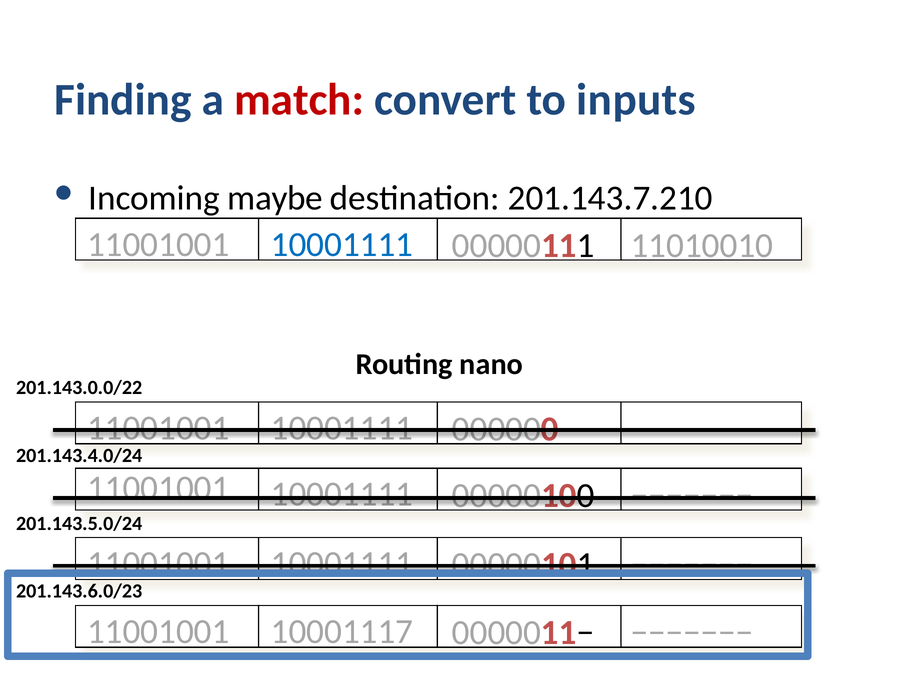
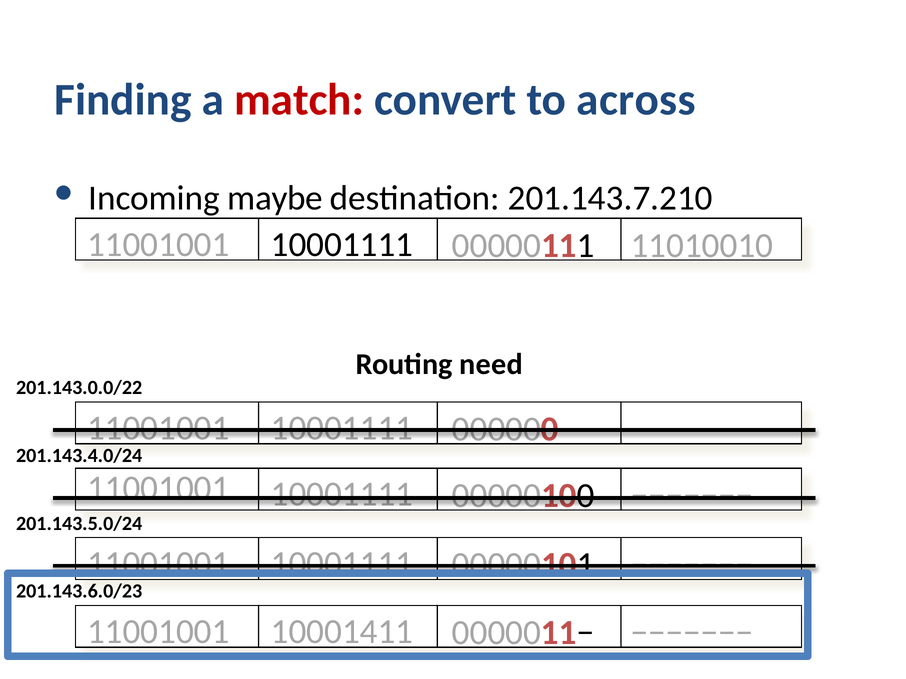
inputs: inputs -> across (636, 100)
10001111 colour: blue -> black (342, 245)
nano: nano -> need (491, 364)
10001117: 10001117 -> 10001411 (342, 632)
